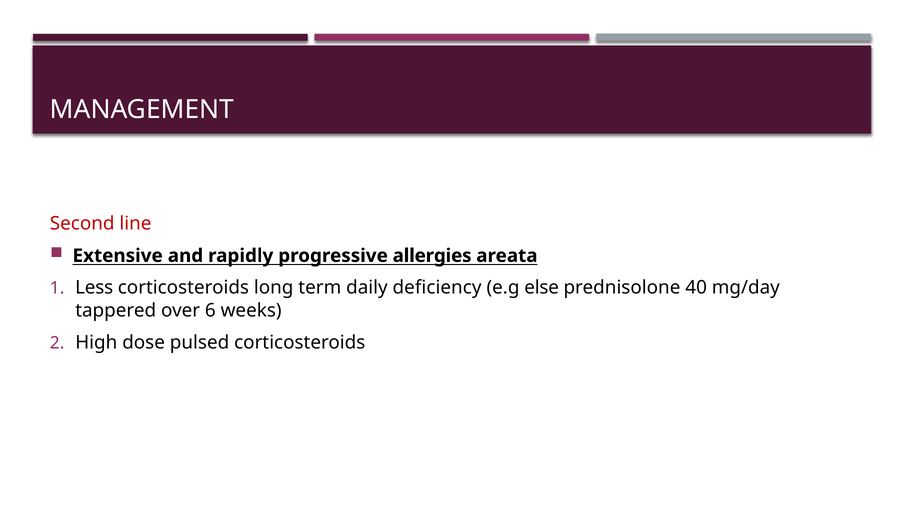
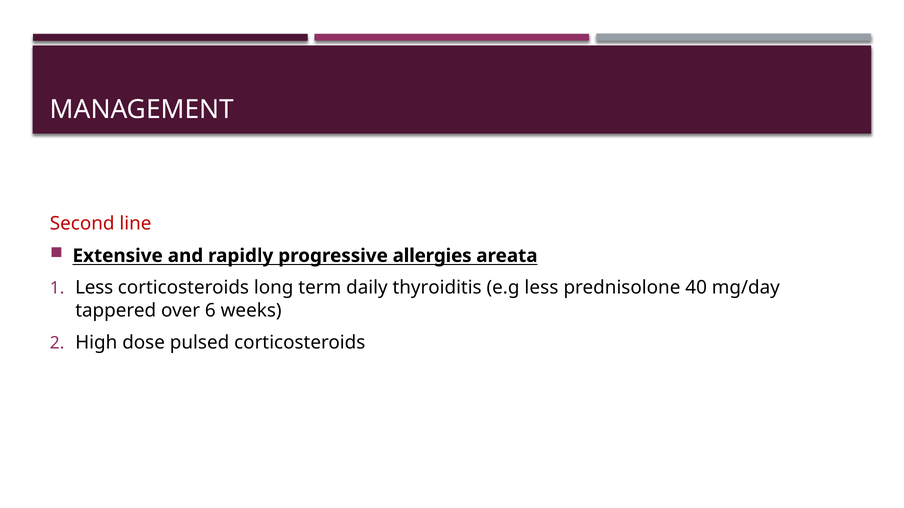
deficiency: deficiency -> thyroiditis (437, 288)
e.g else: else -> less (541, 288)
